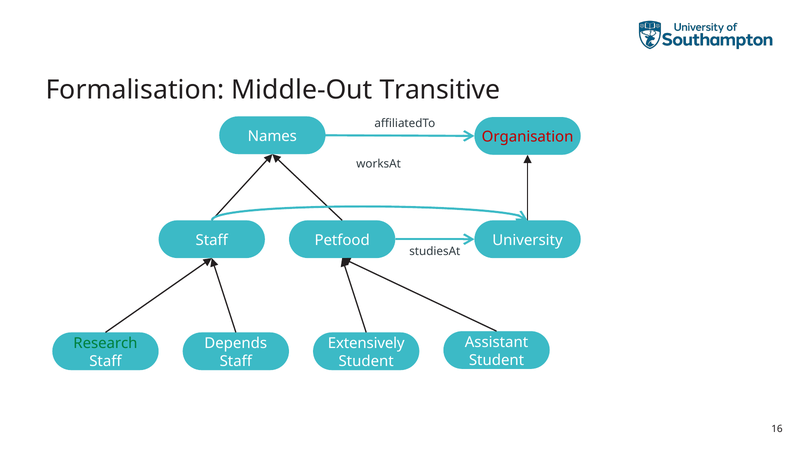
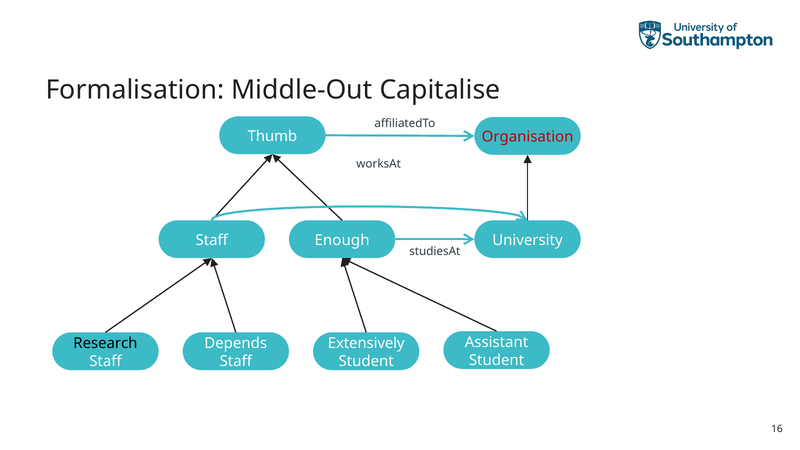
Transitive: Transitive -> Capitalise (440, 90)
Names: Names -> Thumb (272, 136)
Petfood: Petfood -> Enough (342, 240)
Research colour: green -> black (105, 343)
